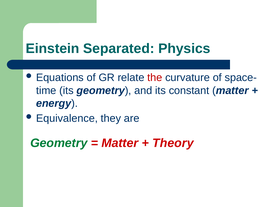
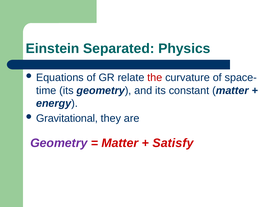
Equivalence: Equivalence -> Gravitational (67, 118)
Geometry colour: green -> purple (59, 143)
Theory: Theory -> Satisfy (173, 143)
